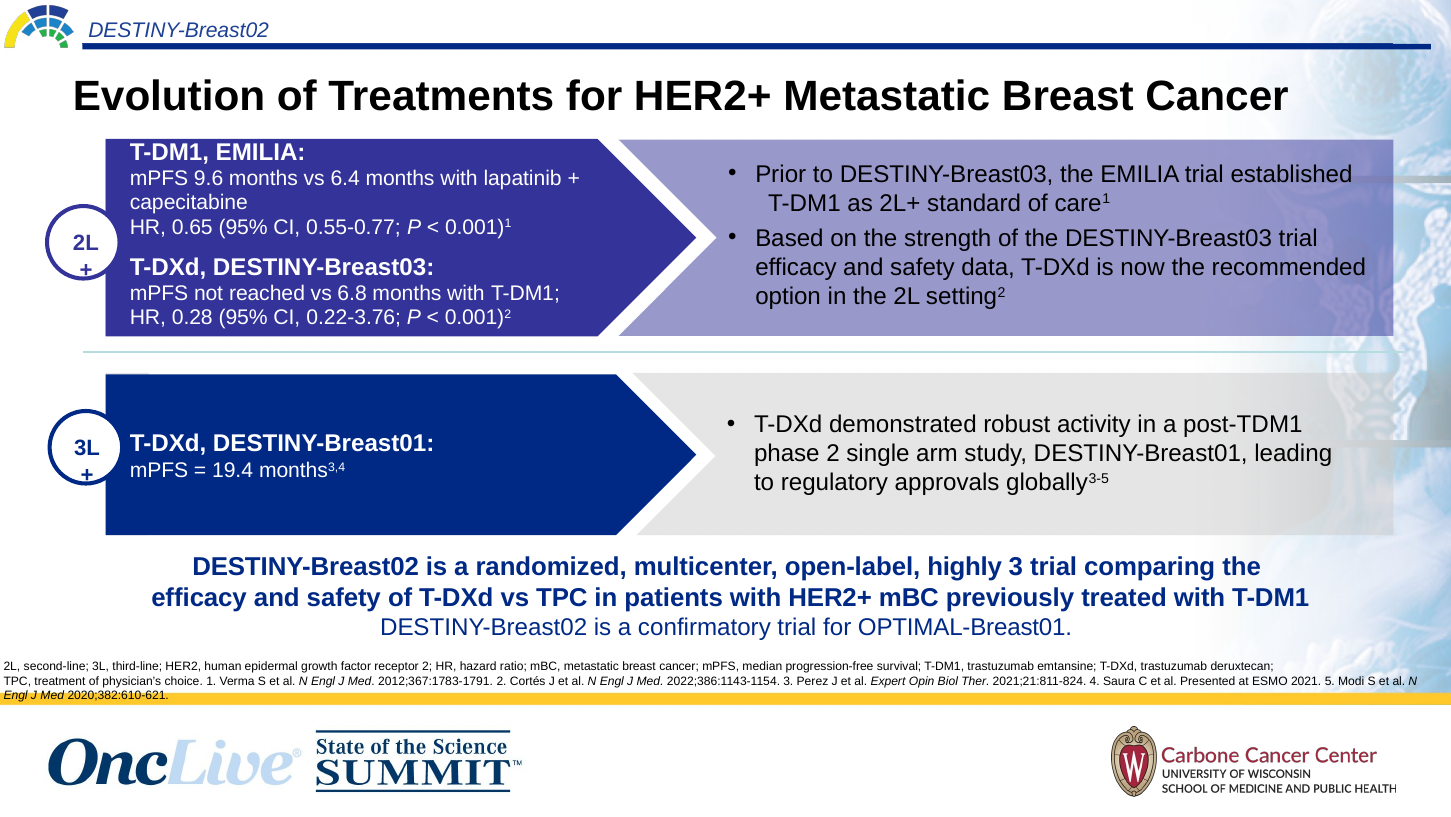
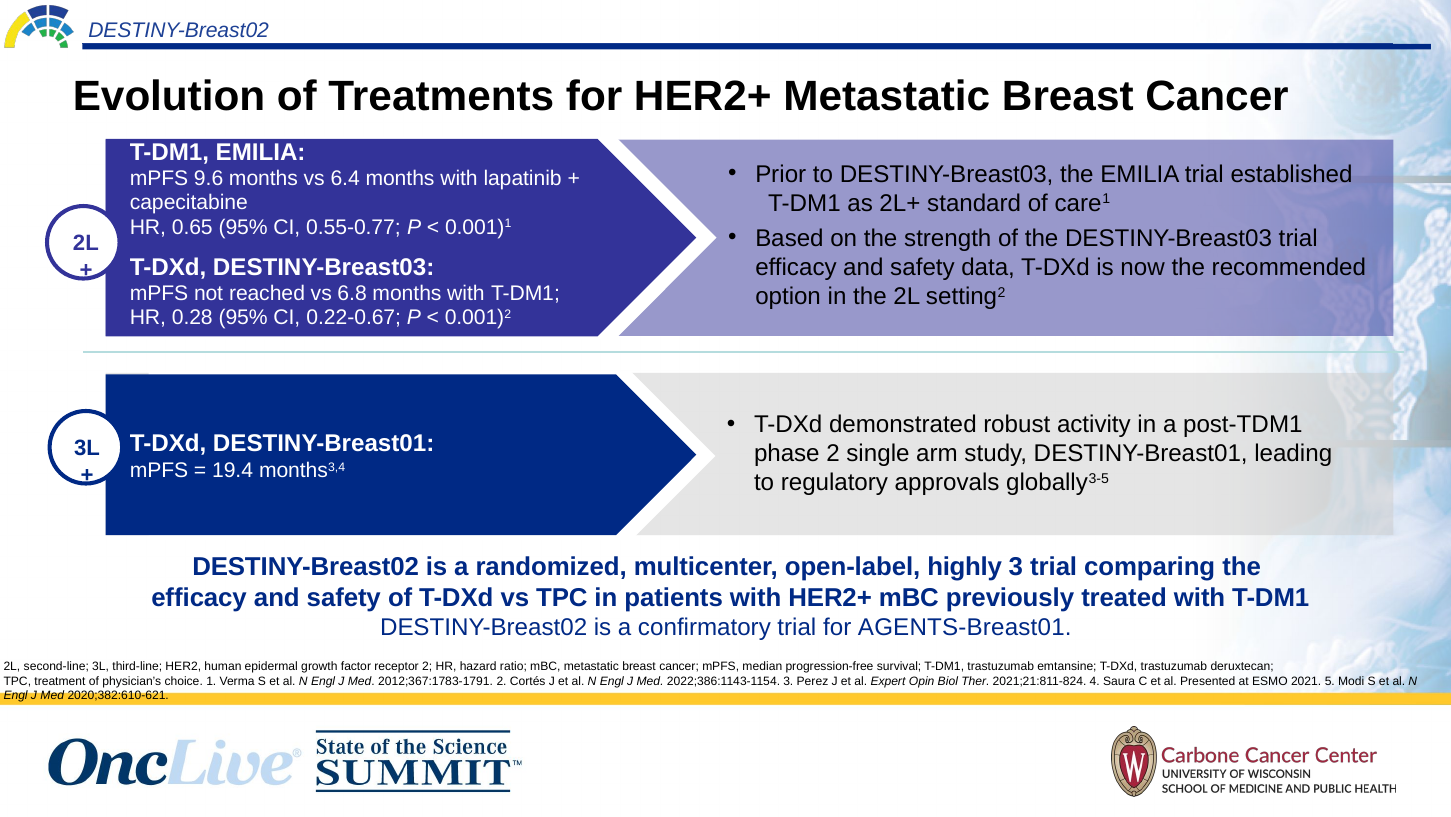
0.22-3.76: 0.22-3.76 -> 0.22-0.67 (354, 318)
OPTIMAL-Breast01: OPTIMAL-Breast01 -> AGENTS-Breast01 (965, 627)
